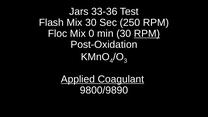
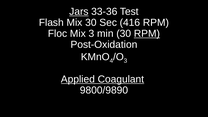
Jars underline: none -> present (79, 12)
250: 250 -> 416 (130, 23)
Mix 0: 0 -> 3 (91, 34)
